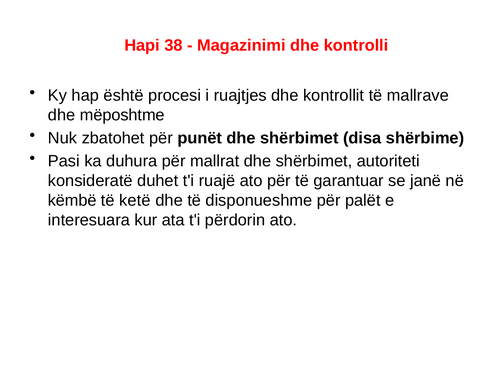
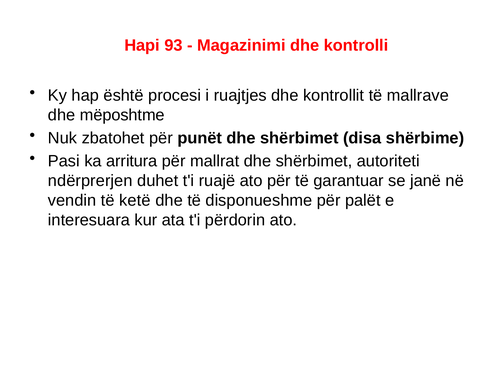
38: 38 -> 93 (174, 45)
duhura: duhura -> arritura (132, 161)
konsideratë: konsideratë -> ndërprerjen (90, 181)
këmbë: këmbë -> vendin (72, 200)
